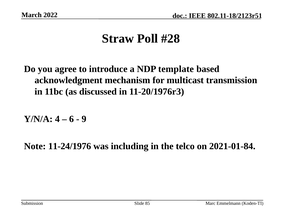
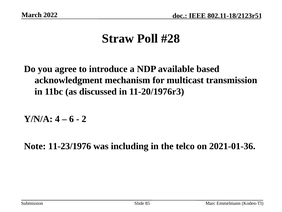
template: template -> available (176, 69)
9: 9 -> 2 (84, 119)
11-24/1976: 11-24/1976 -> 11-23/1976 (70, 146)
2021-01-84: 2021-01-84 -> 2021-01-36 (232, 146)
